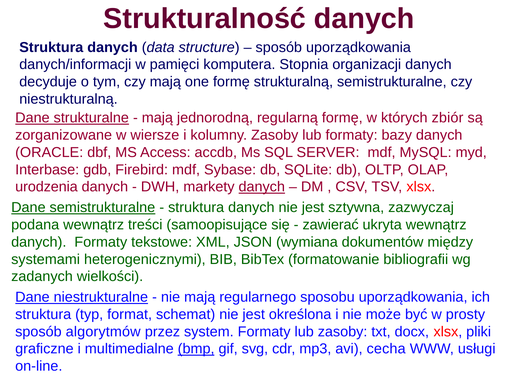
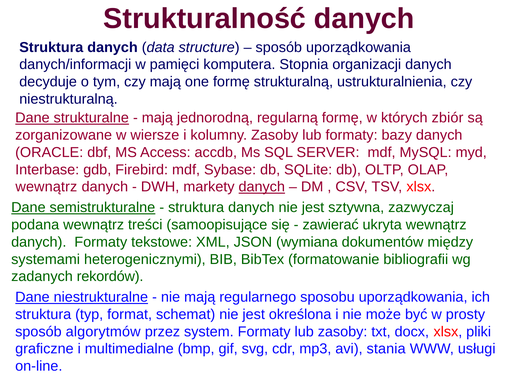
strukturalną semistrukturalne: semistrukturalne -> ustrukturalnienia (392, 82)
urodzenia: urodzenia -> wewnątrz (46, 187)
wielkości: wielkości -> rekordów (110, 277)
bmp underline: present -> none (196, 349)
cecha: cecha -> stania (386, 349)
